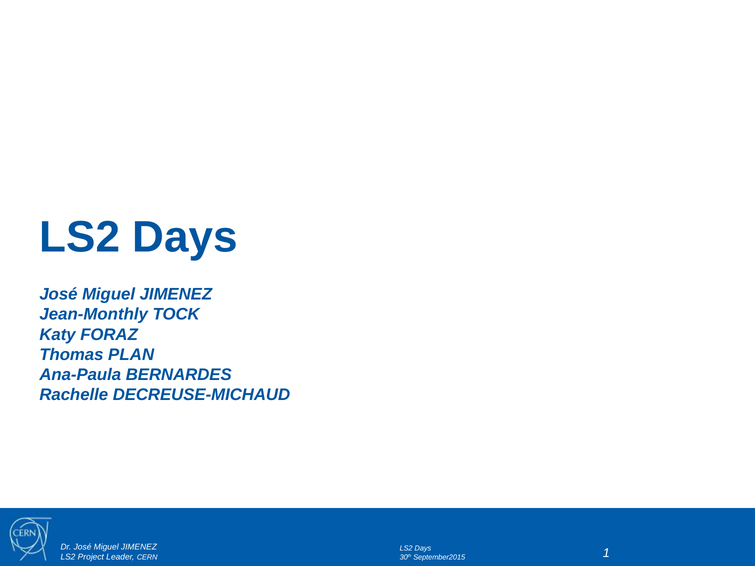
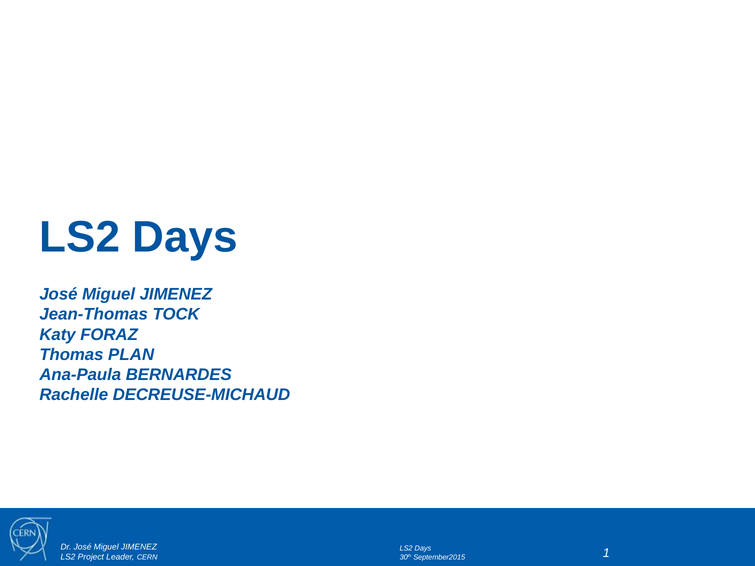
Jean-Monthly: Jean-Monthly -> Jean-Thomas (94, 315)
